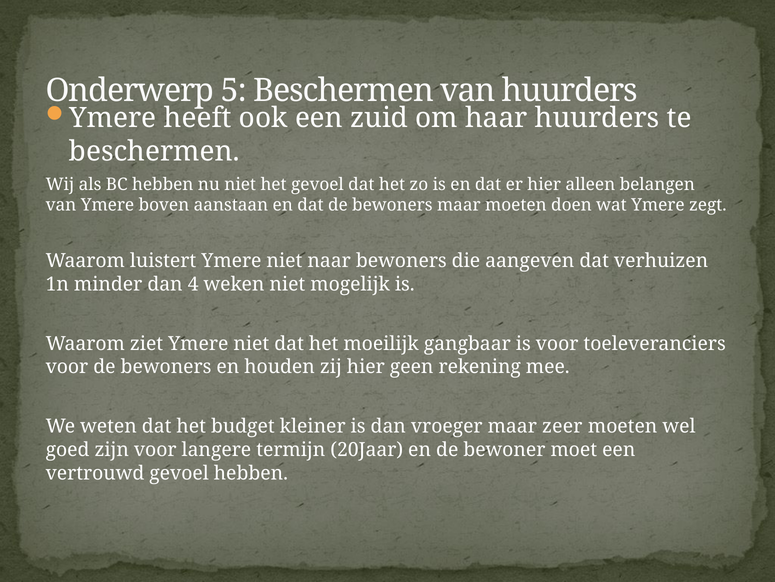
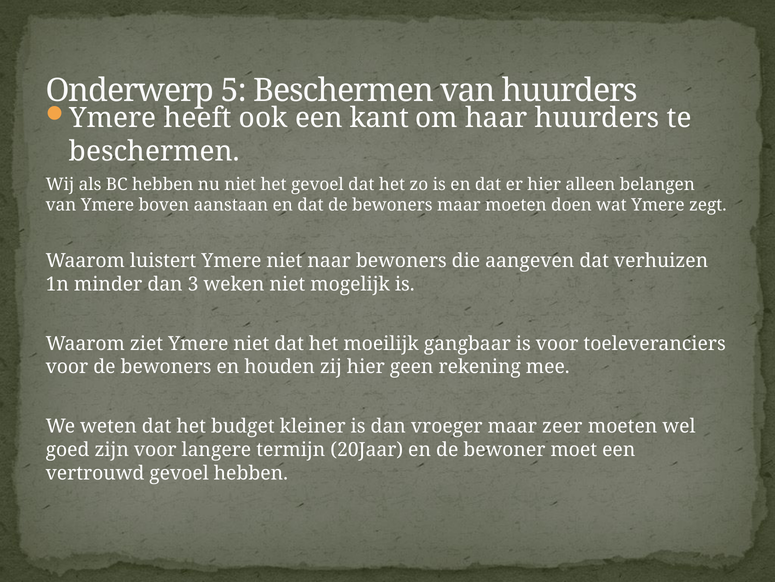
zuid: zuid -> kant (379, 118)
4: 4 -> 3 (193, 284)
